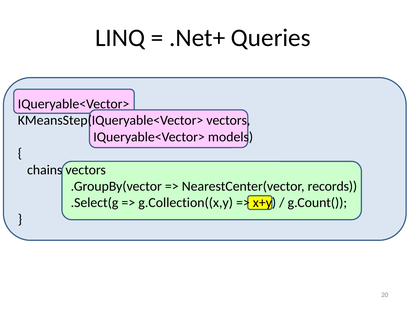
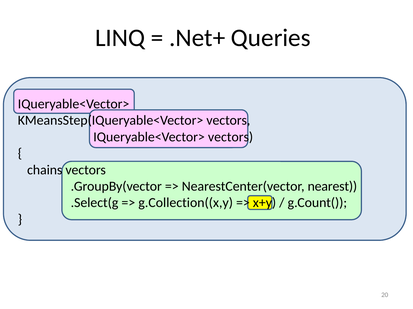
IQueryable<Vector> models: models -> vectors (231, 137)
records: records -> nearest (332, 187)
